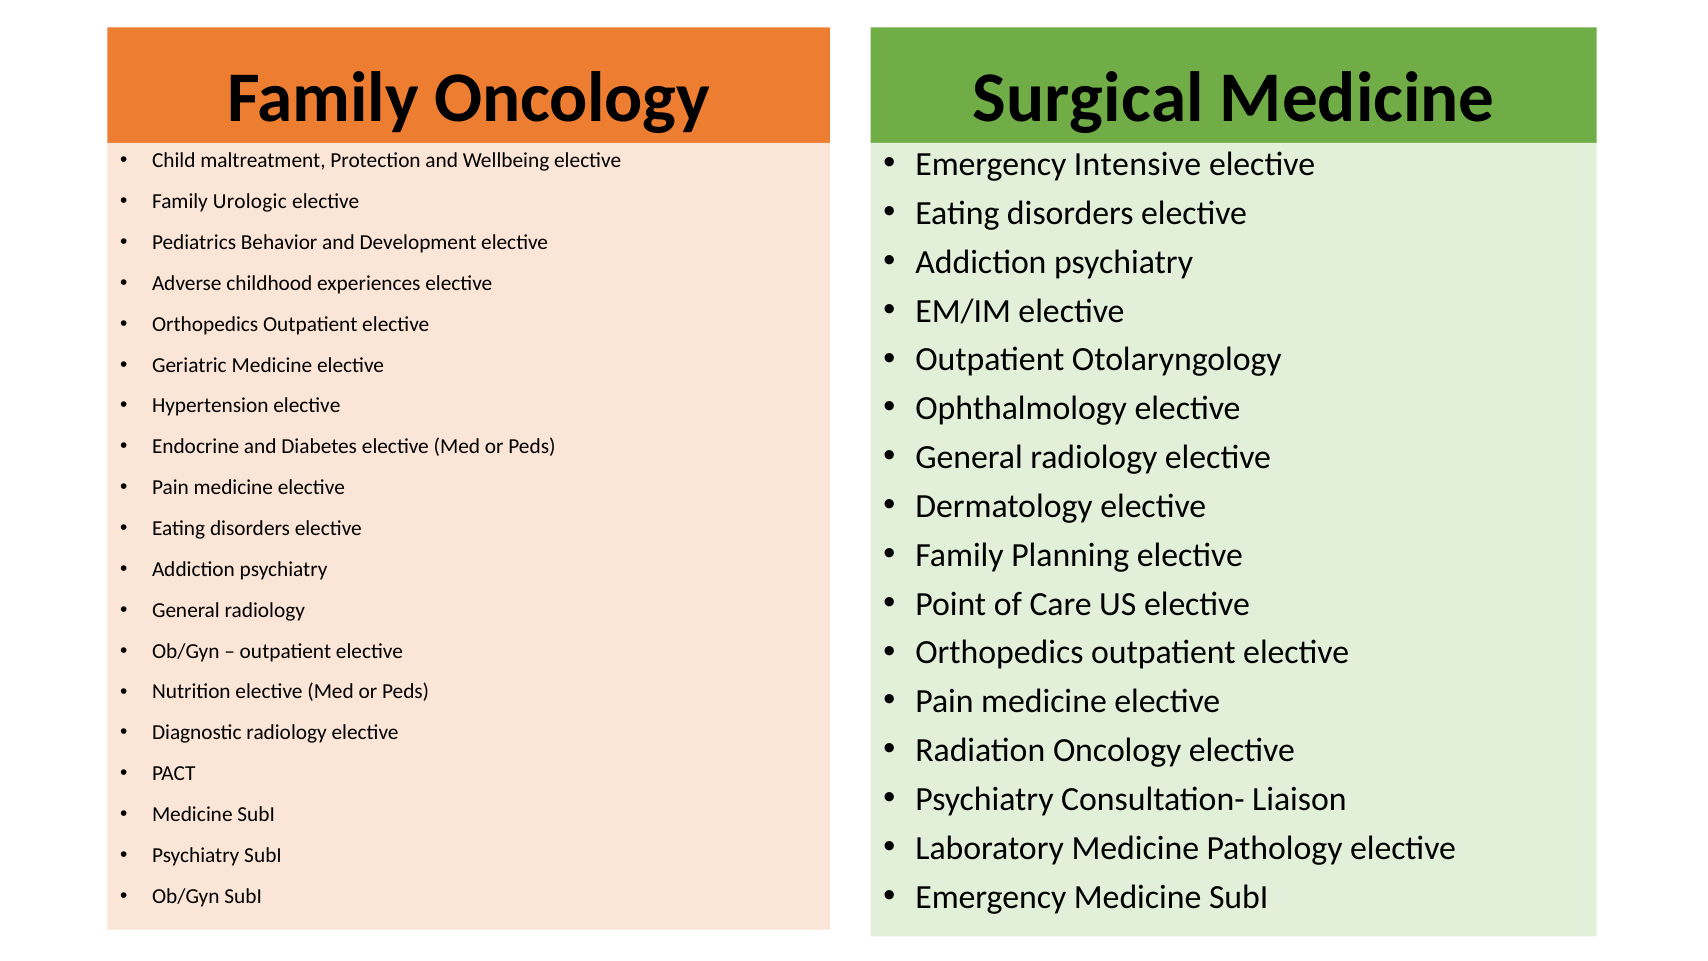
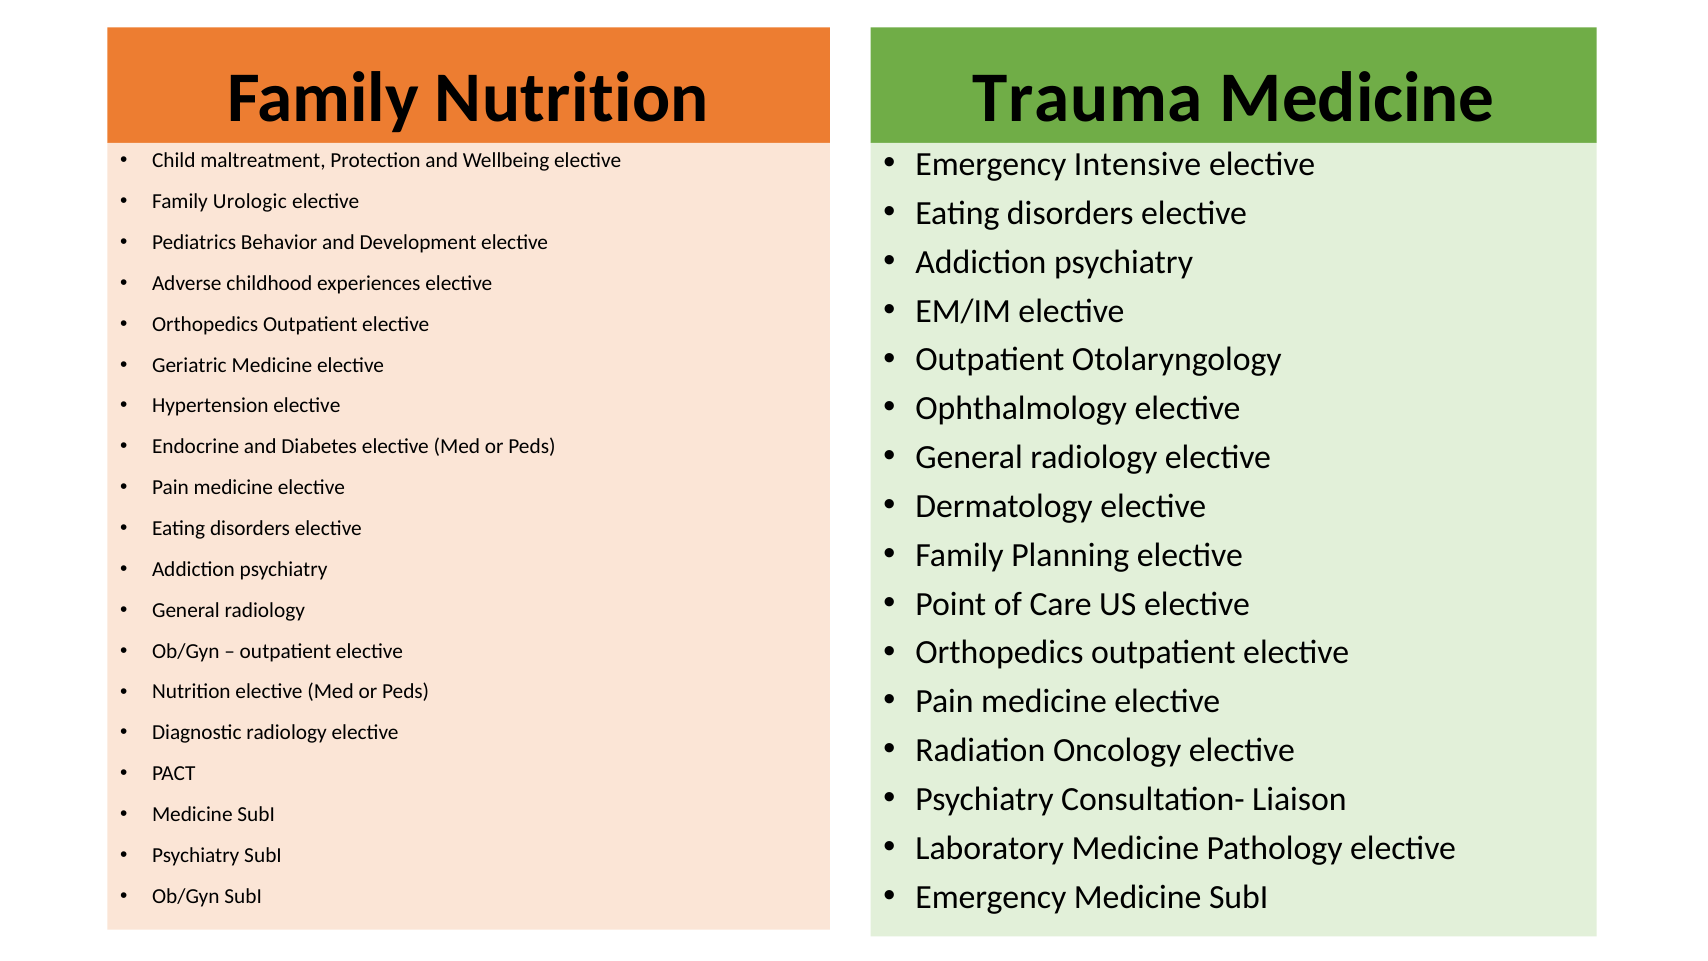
Family Oncology: Oncology -> Nutrition (572, 98)
Surgical: Surgical -> Trauma (1088, 98)
